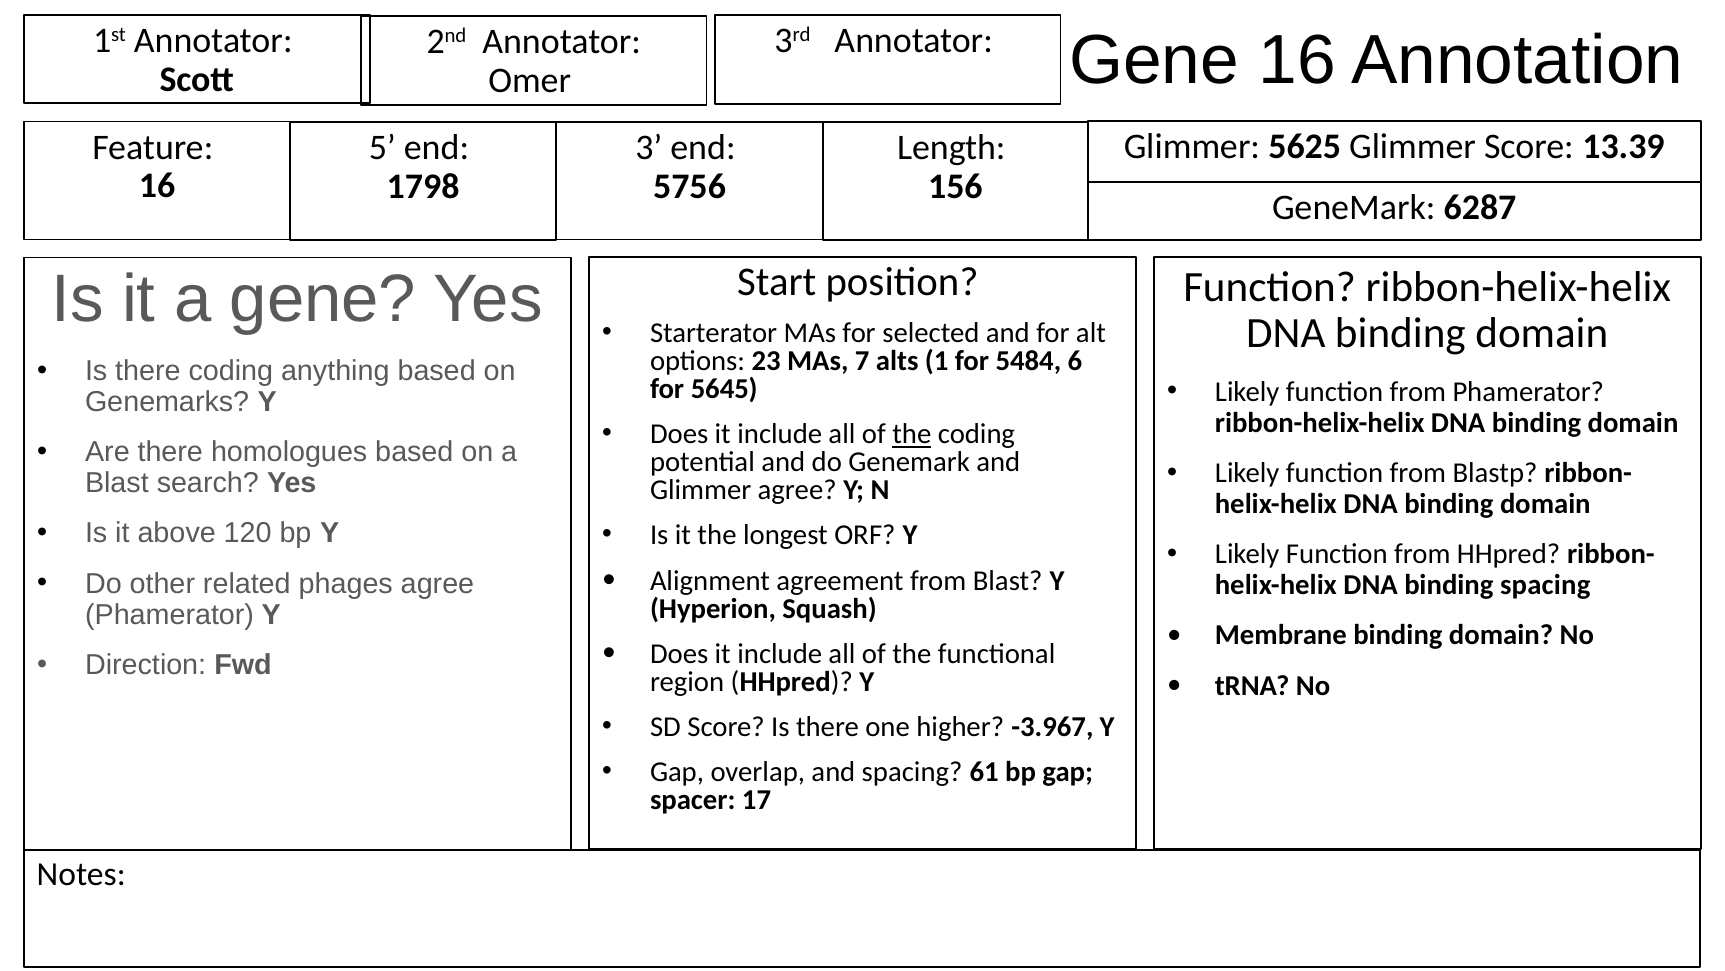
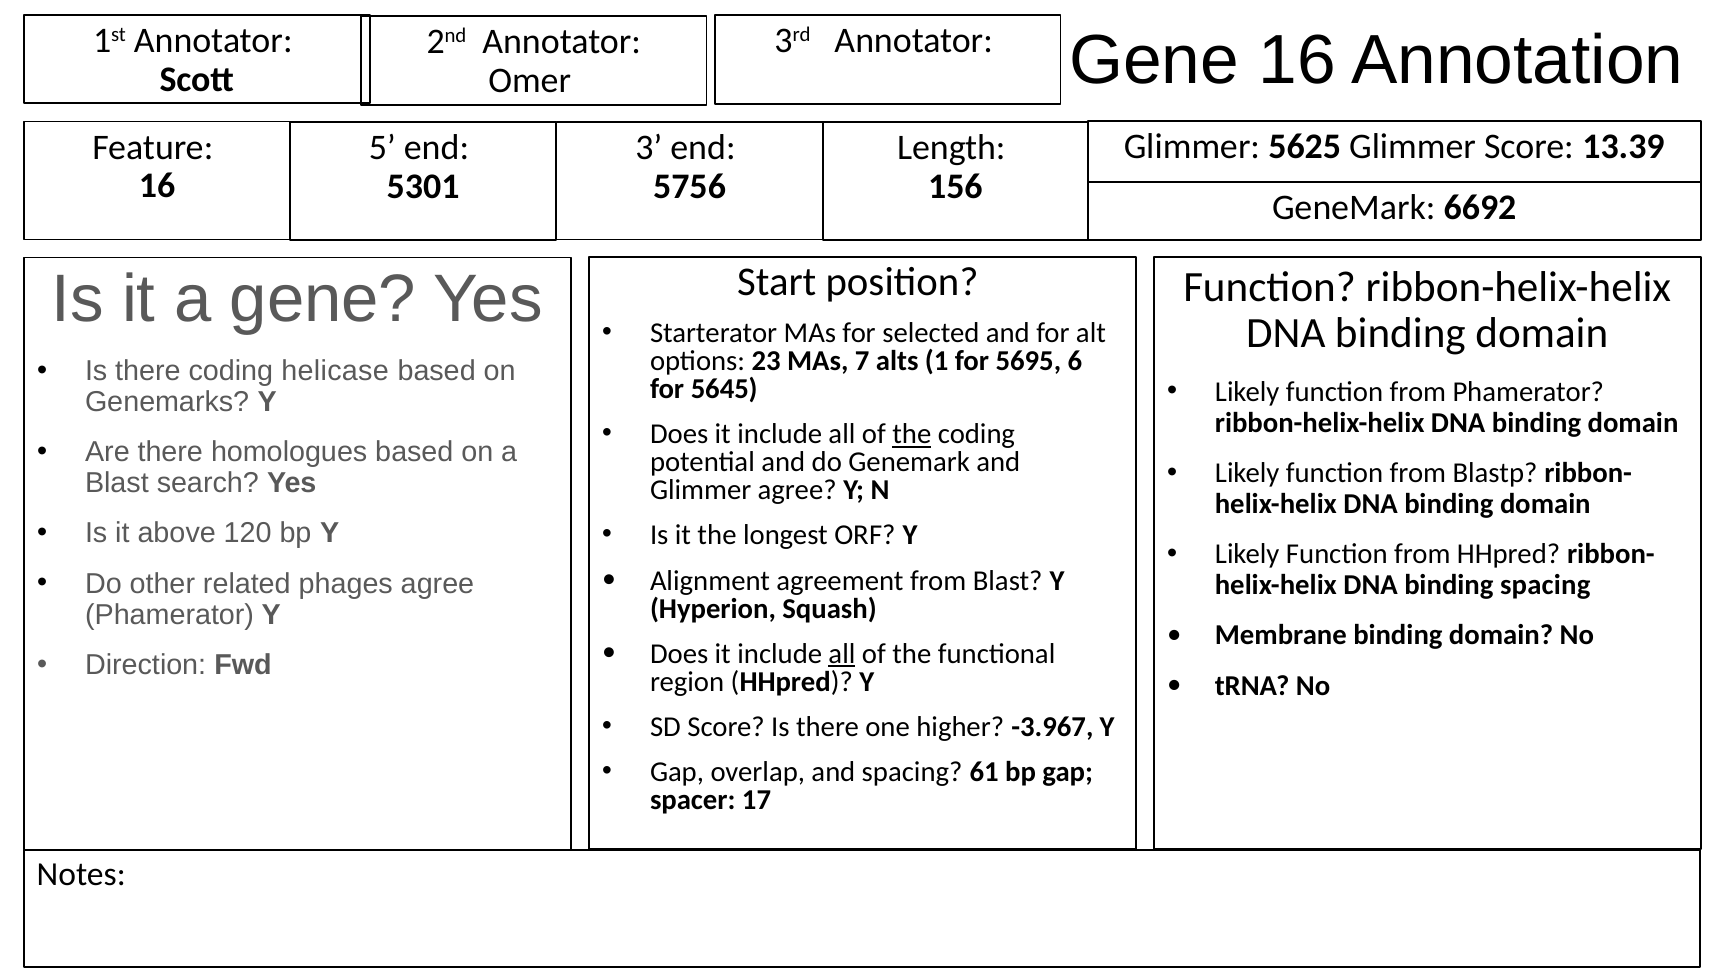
1798: 1798 -> 5301 (423, 186)
6287: 6287 -> 6692 (1480, 208)
5484: 5484 -> 5695 (1028, 361)
anything: anything -> helicase (335, 371)
all underline: none -> present (842, 653)
